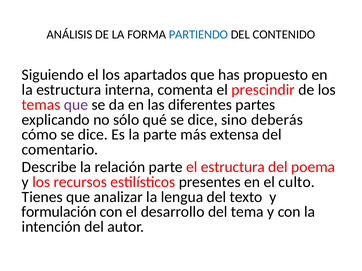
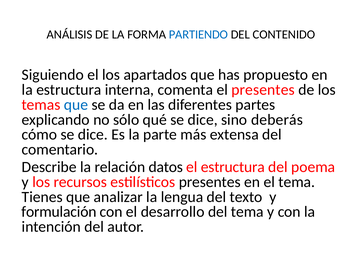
el prescindir: prescindir -> presentes (263, 90)
que colour: purple -> blue (76, 105)
relación parte: parte -> datos (166, 167)
el culto: culto -> tema (297, 182)
